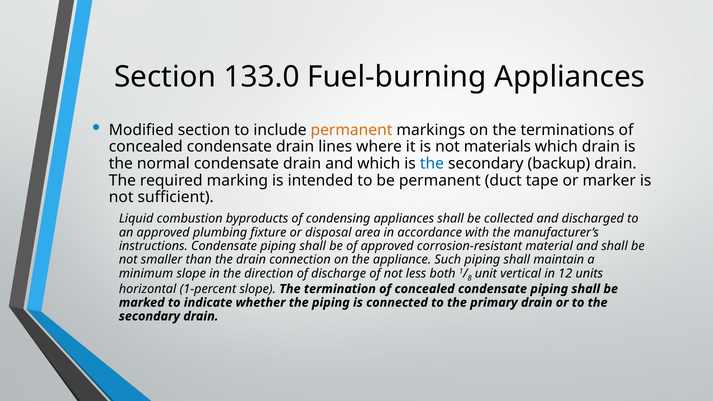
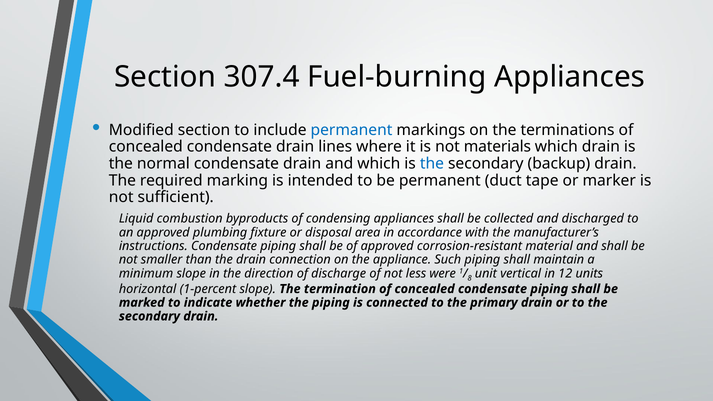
133.0: 133.0 -> 307.4 (262, 77)
permanent colour: orange -> blue (352, 130)
both: both -> were (443, 273)
